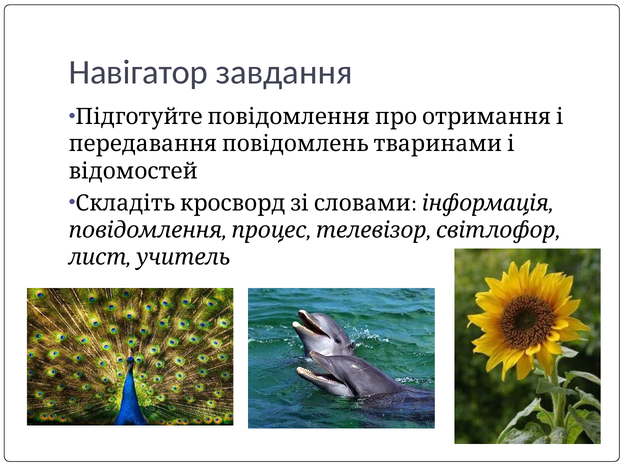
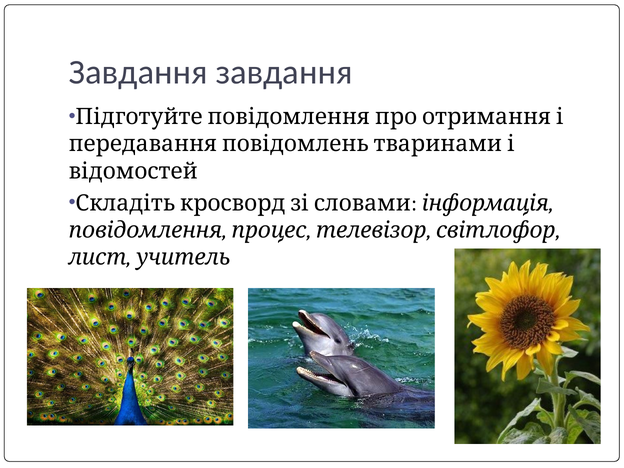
Навігатор: Навігатор -> Завдання (138, 72)
